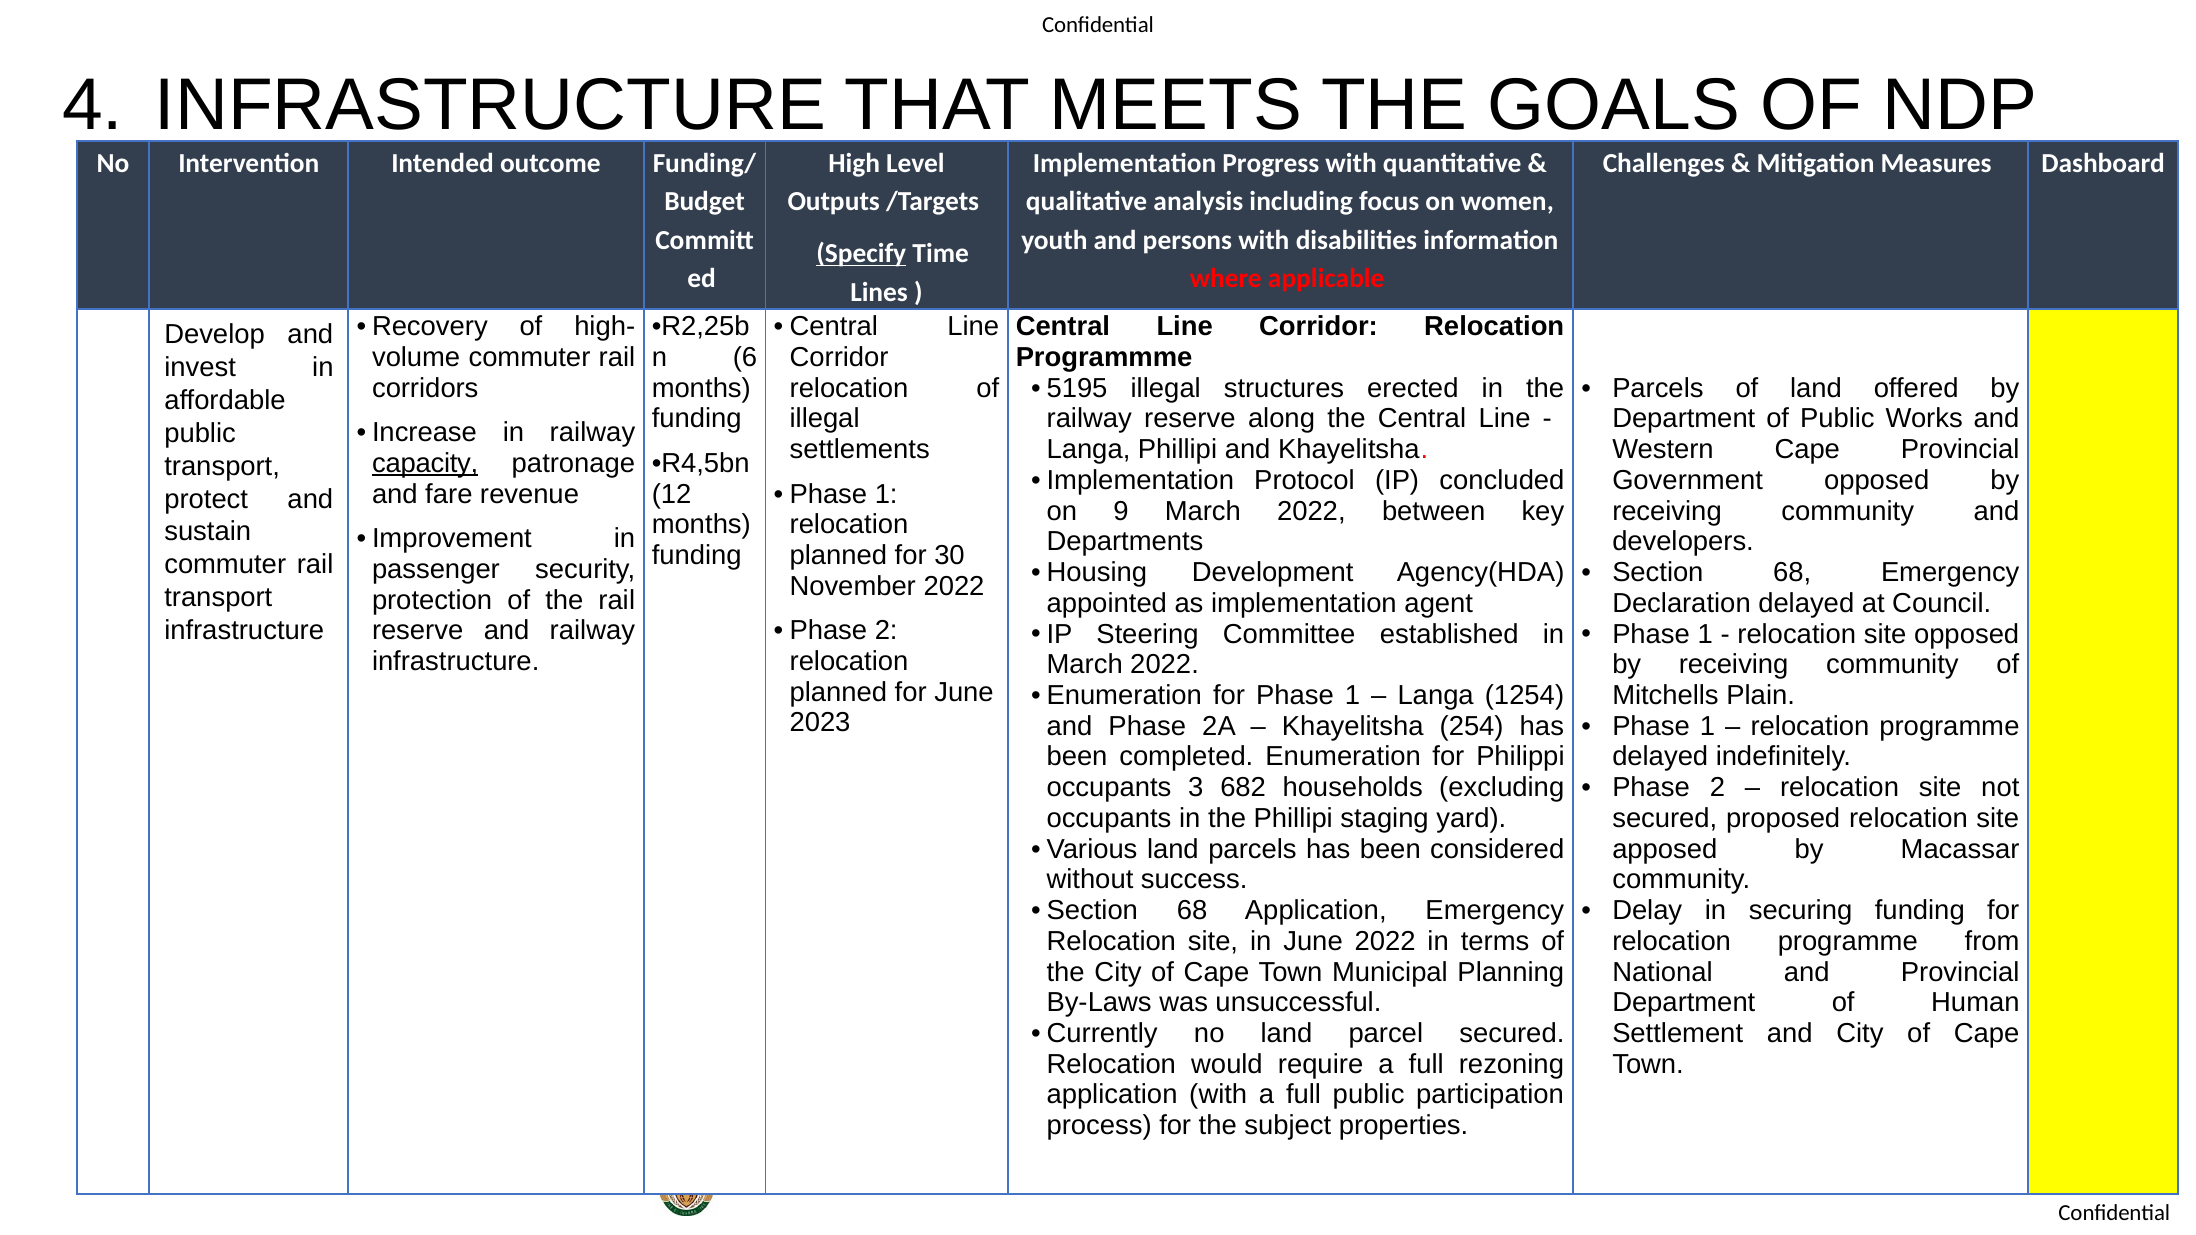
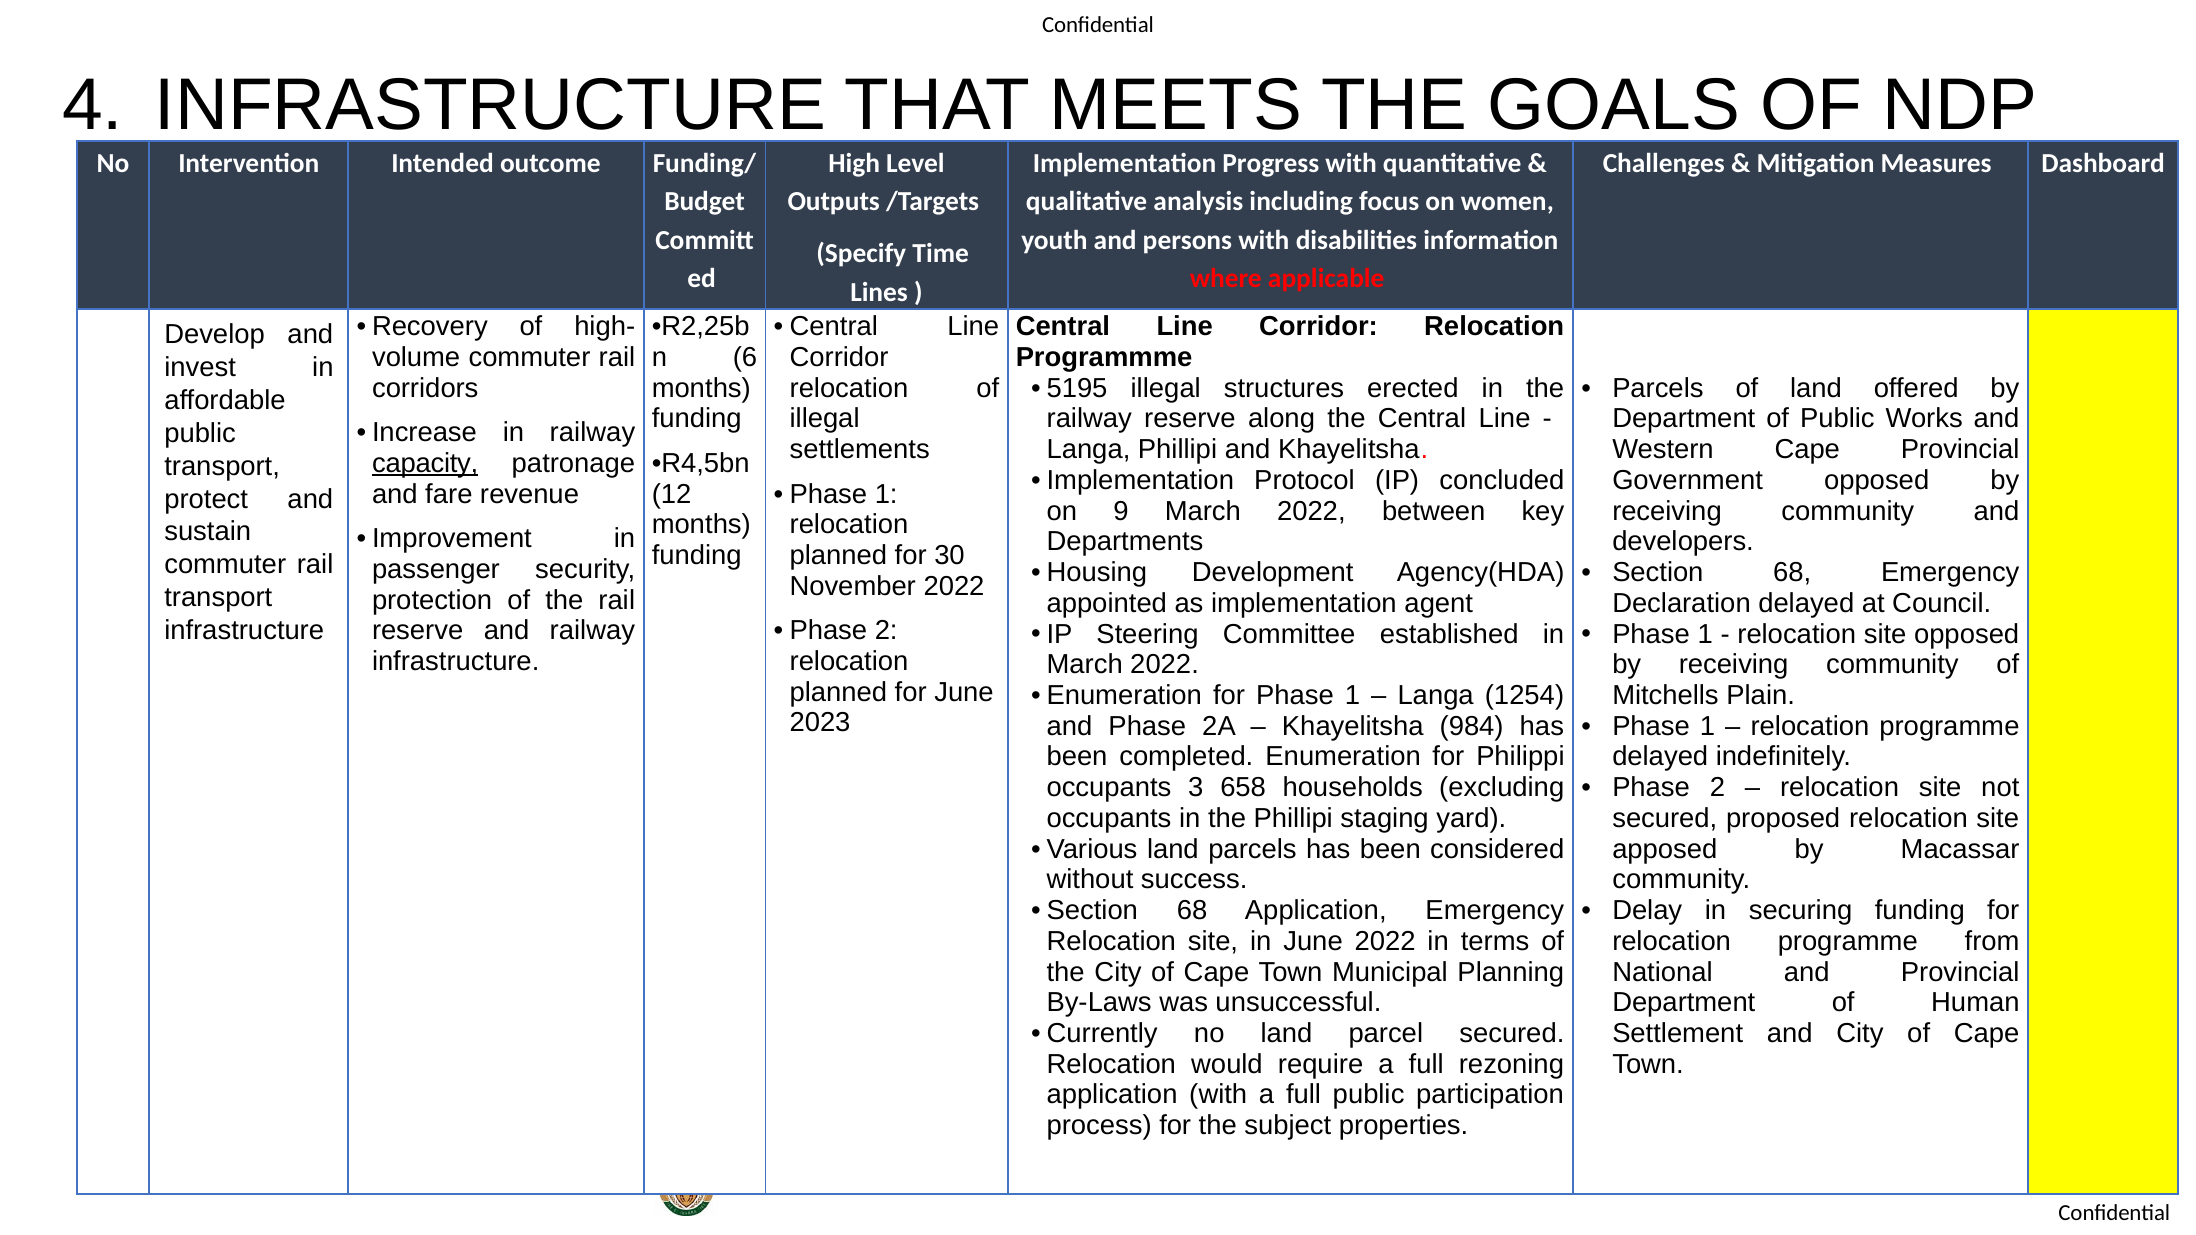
Specify underline: present -> none (861, 254)
254: 254 -> 984 (1472, 726)
682: 682 -> 658 (1243, 788)
